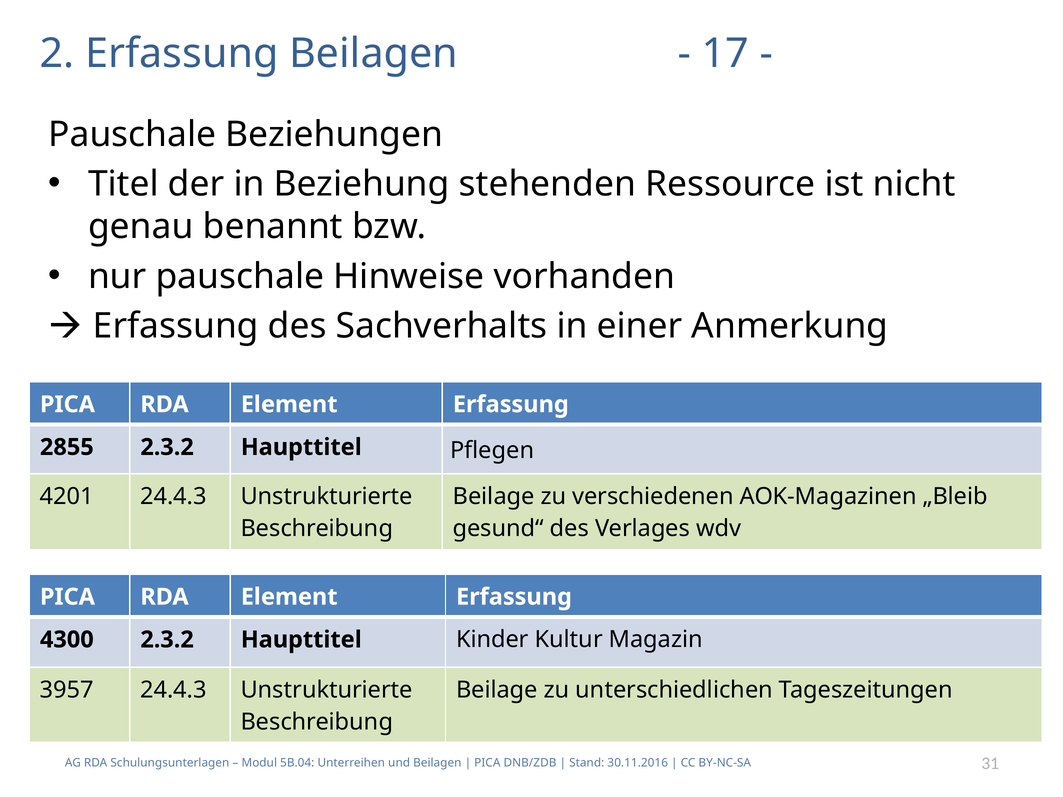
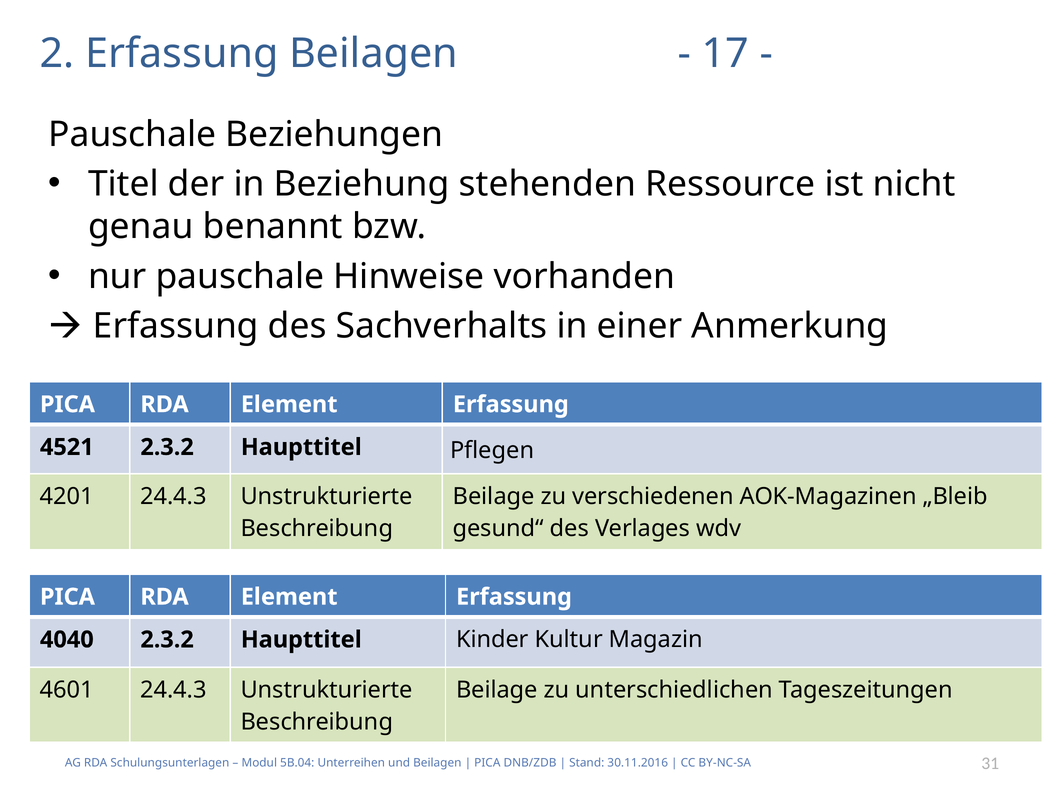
2855: 2855 -> 4521 (67, 447)
4300: 4300 -> 4040 (67, 640)
3957: 3957 -> 4601 (67, 690)
